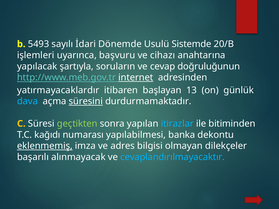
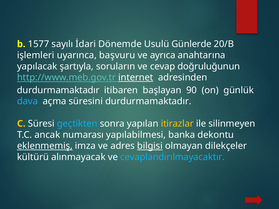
5493: 5493 -> 1577 (39, 44)
Sistemde: Sistemde -> Günlerde (192, 44)
cihazı: cihazı -> ayrıca (163, 55)
yatırmayacaklardır: yatırmayacaklardır -> durdurmamaktadır (58, 90)
13: 13 -> 90 (192, 90)
süresini underline: present -> none (86, 101)
geçtikten colour: light green -> light blue (77, 124)
itirazlar colour: light blue -> yellow (177, 124)
bitiminden: bitiminden -> silinmeyen (232, 124)
kağıdı: kağıdı -> ancak (47, 135)
bilgisi underline: none -> present (150, 146)
başarılı: başarılı -> kültürü (33, 157)
